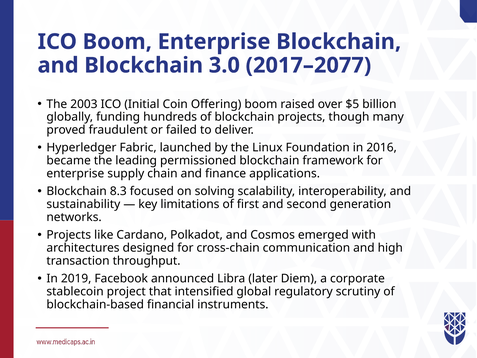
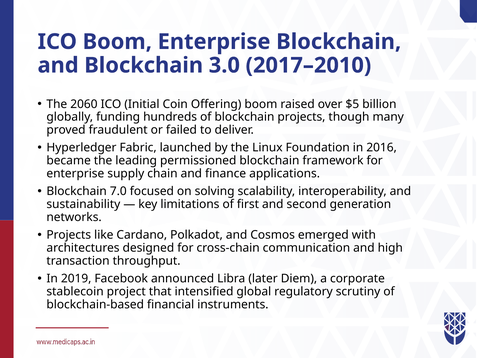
2017–2077: 2017–2077 -> 2017–2010 (308, 65)
2003: 2003 -> 2060 (84, 104)
8.3: 8.3 -> 7.0 (118, 191)
